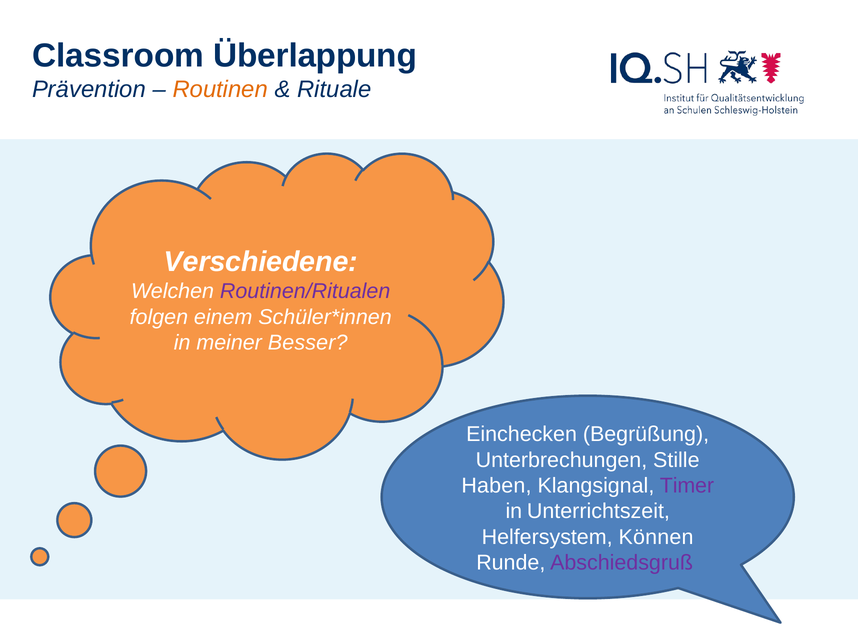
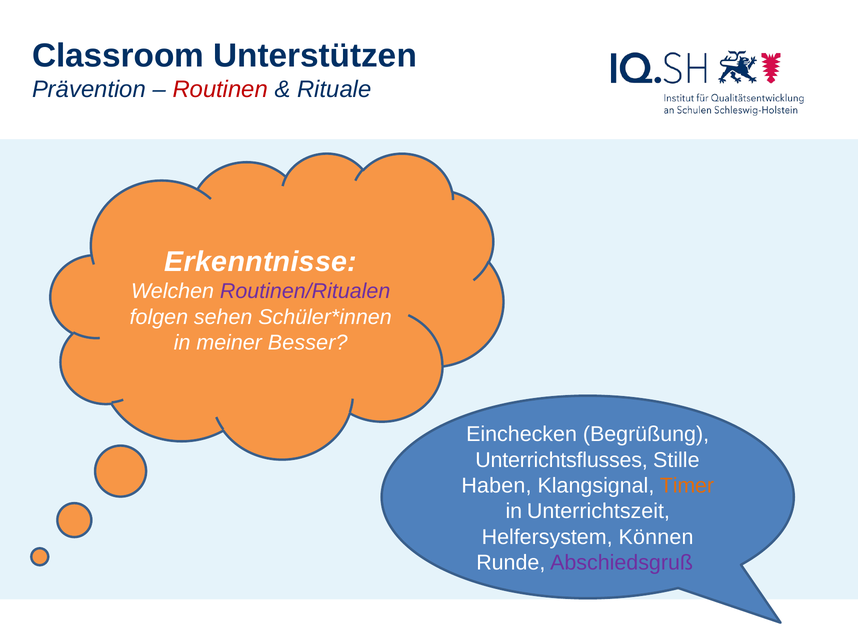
Überlappung: Überlappung -> Unterstützen (315, 56)
Routinen colour: orange -> red (220, 89)
Verschiedene: Verschiedene -> Erkenntnisse (261, 262)
einem: einem -> sehen (223, 317)
Unterbrechungen: Unterbrechungen -> Unterrichtsflusses (562, 460)
Timer colour: purple -> orange (687, 486)
